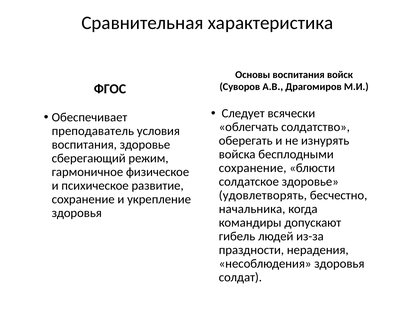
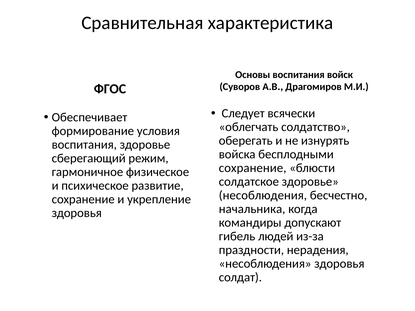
преподаватель: преподаватель -> формирование (93, 131)
удовлетворять: удовлетворять -> несоблюдения (263, 196)
